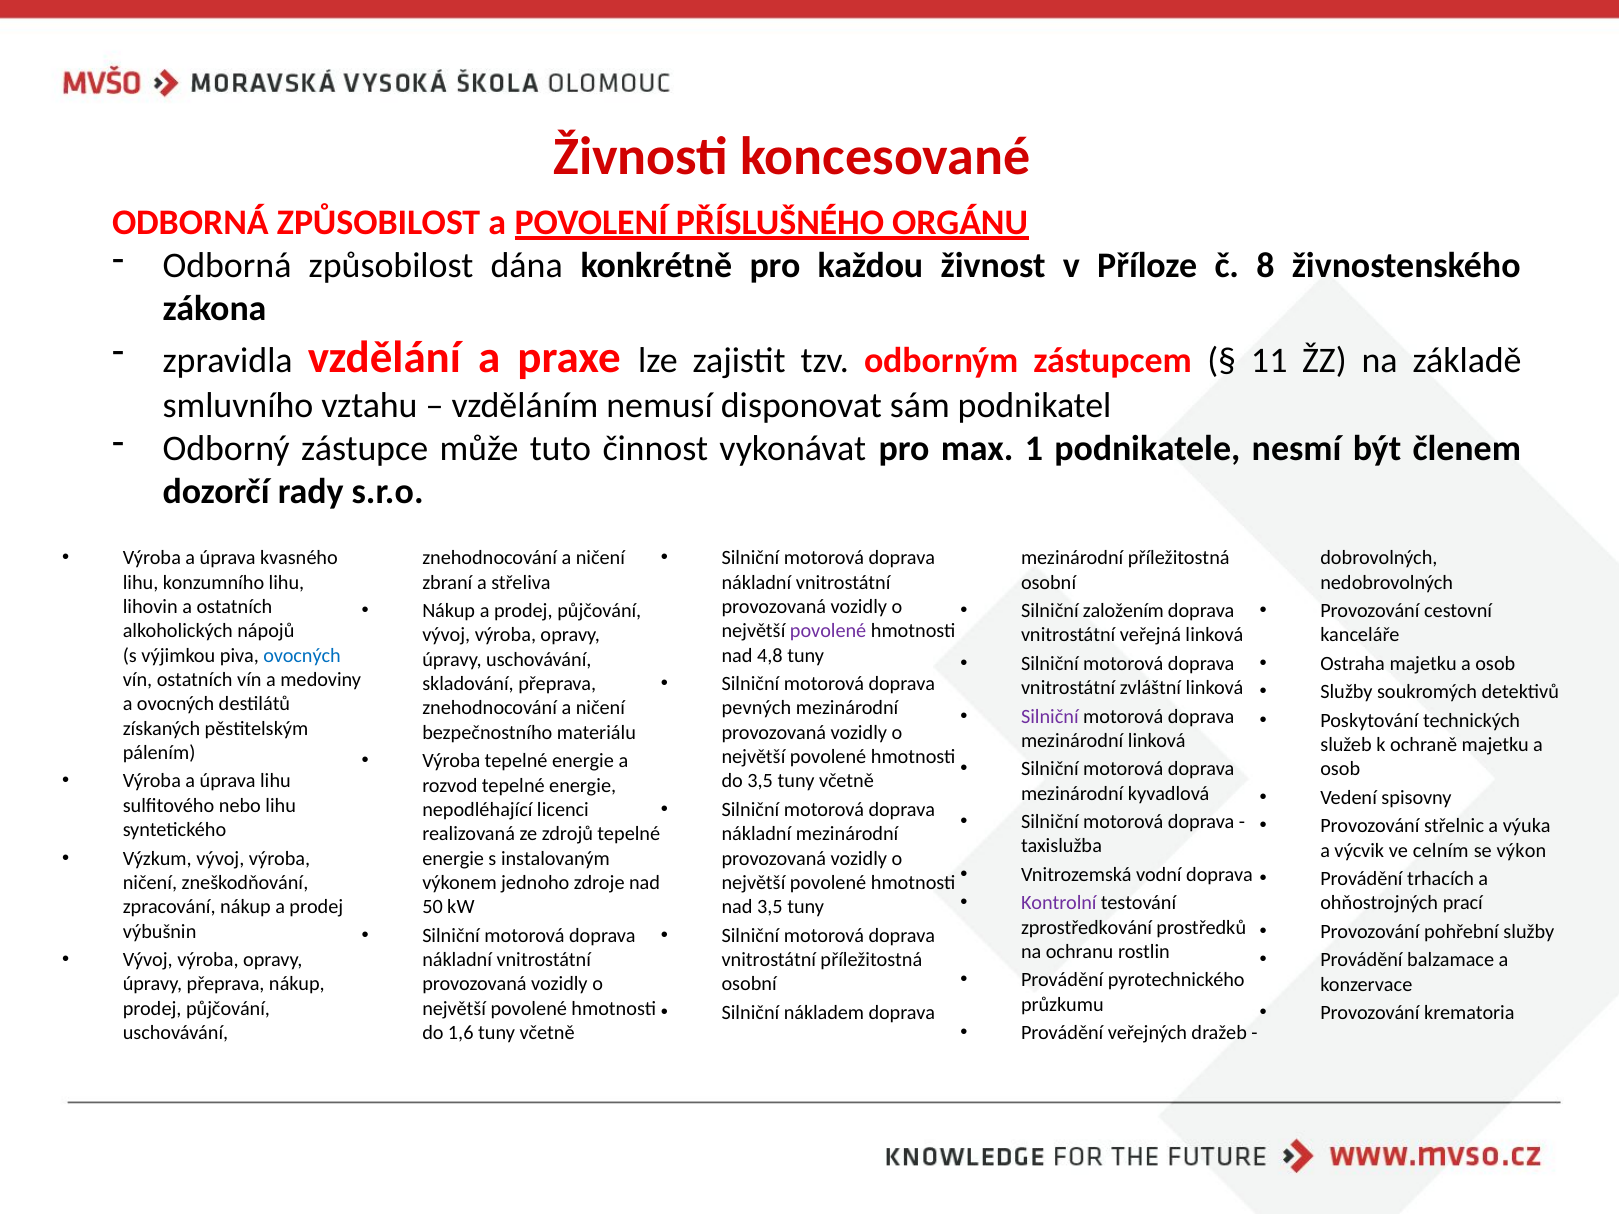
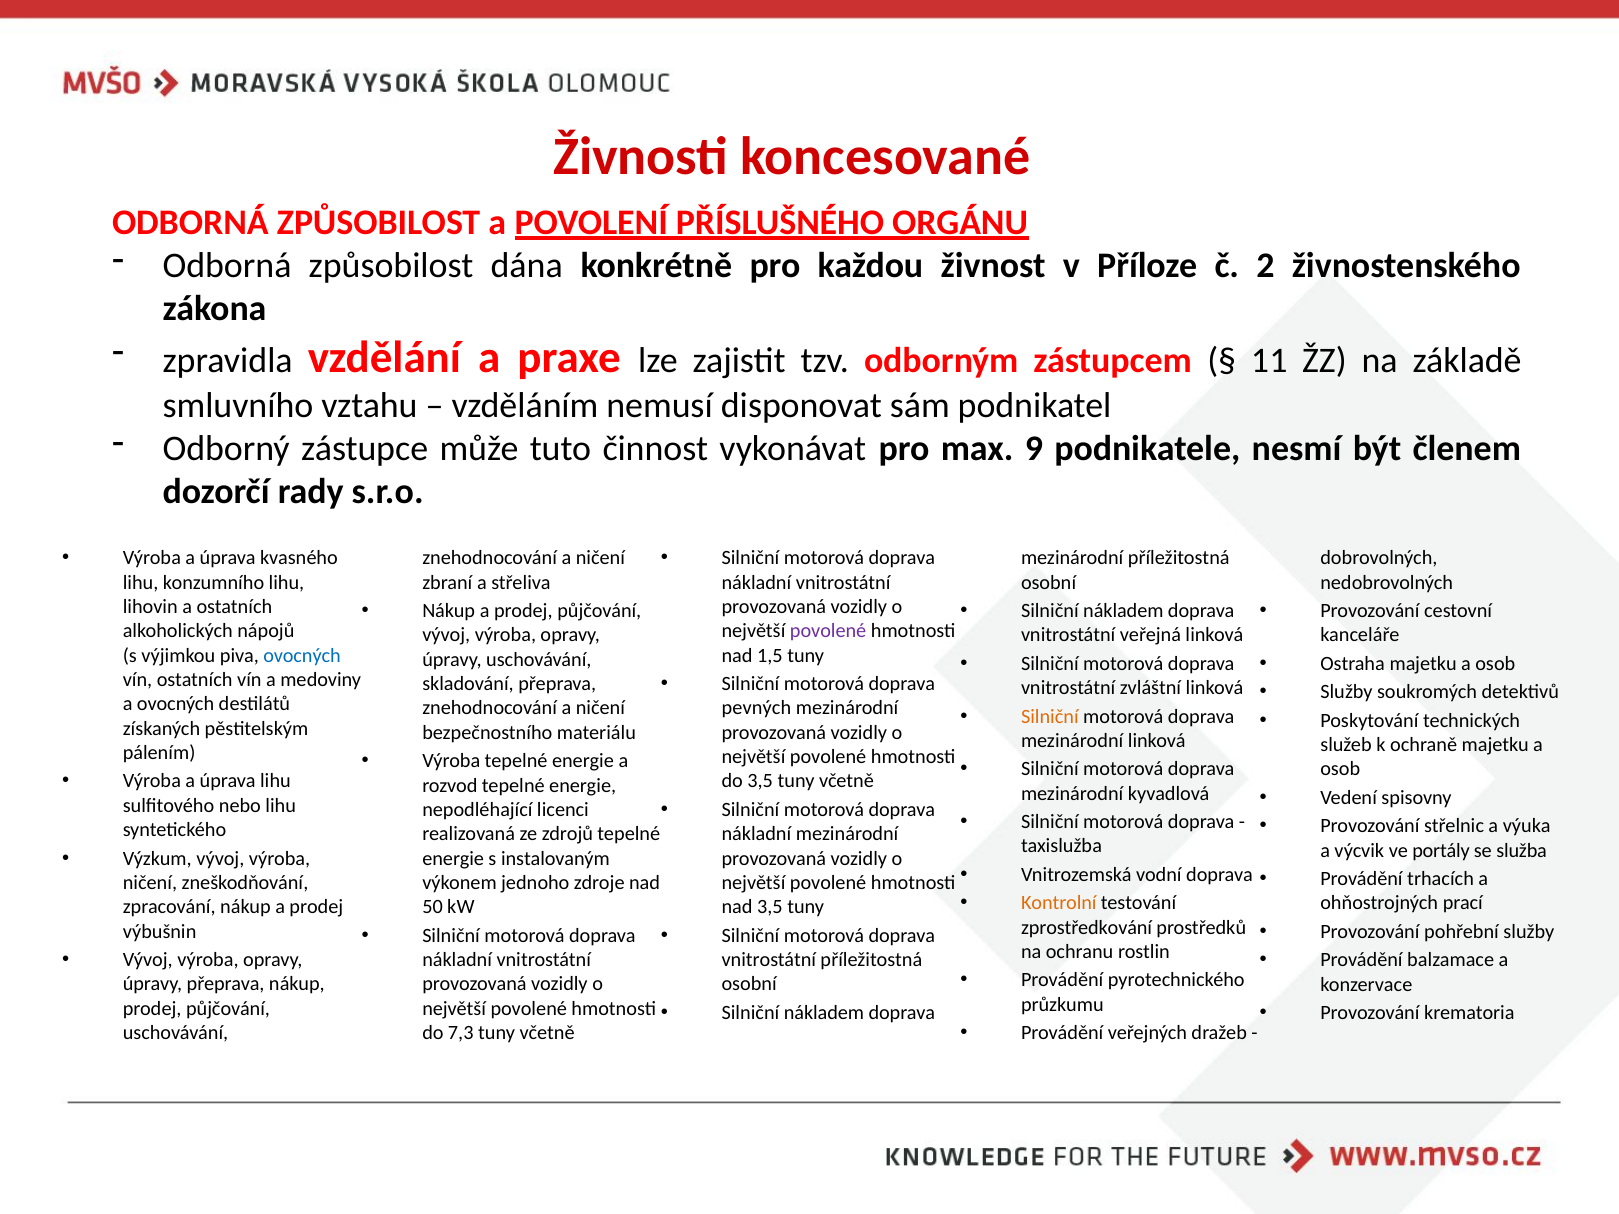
8: 8 -> 2 (1265, 266)
1: 1 -> 9 (1034, 449)
založením: založením -> nákladem (1123, 611)
4,8: 4,8 -> 1,5 (770, 656)
Silniční colour: purple -> orange (1050, 717)
celním: celním -> portály (1441, 851)
výkon: výkon -> služba (1522, 851)
Kontrolní colour: purple -> orange (1059, 903)
1,6: 1,6 -> 7,3 (461, 1033)
